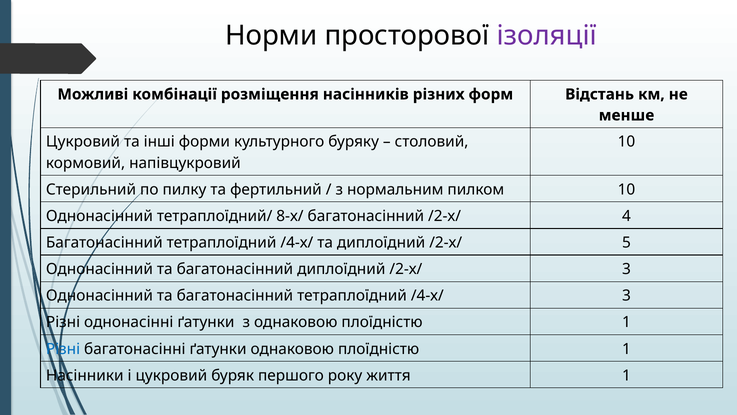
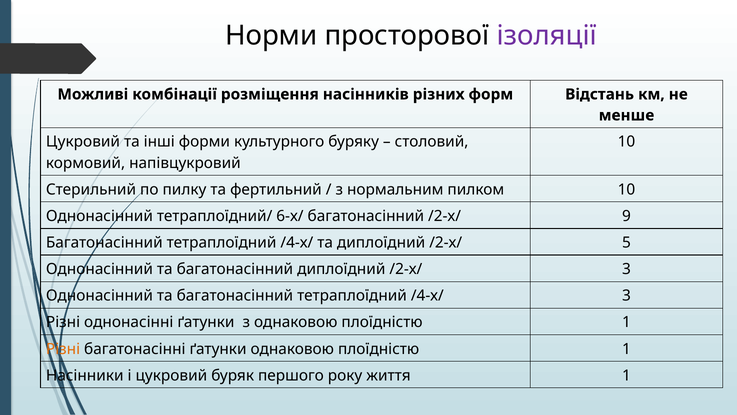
8-х/: 8-х/ -> 6-х/ (290, 216)
4: 4 -> 9 (627, 216)
Різні colour: blue -> orange (63, 349)
